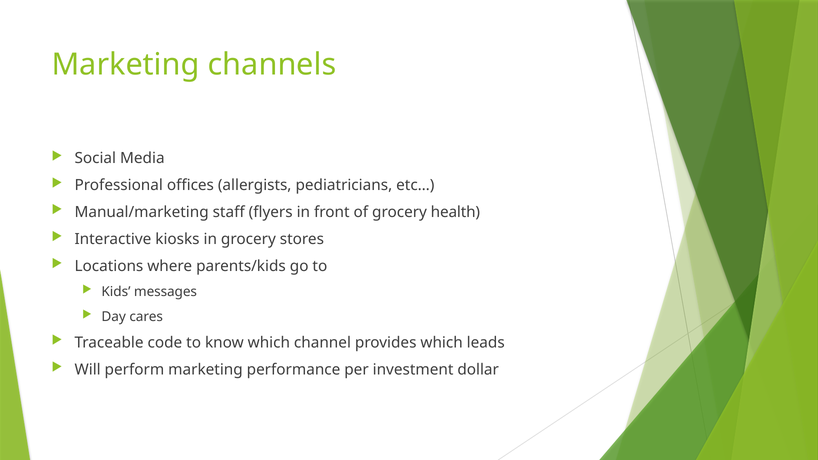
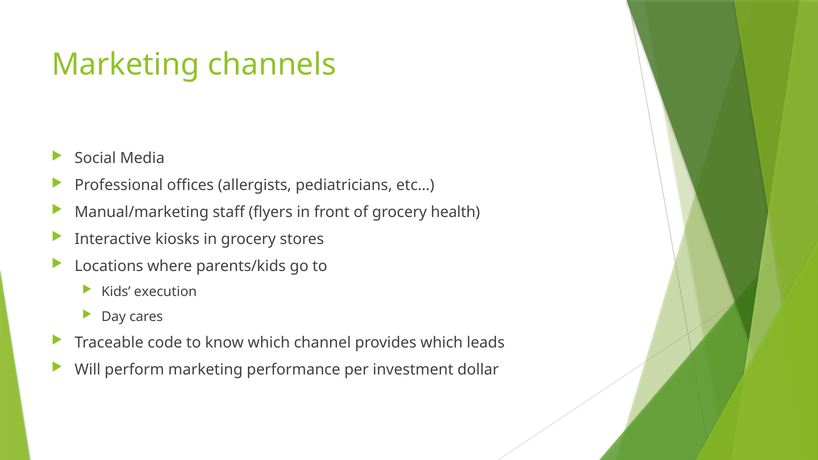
messages: messages -> execution (165, 292)
